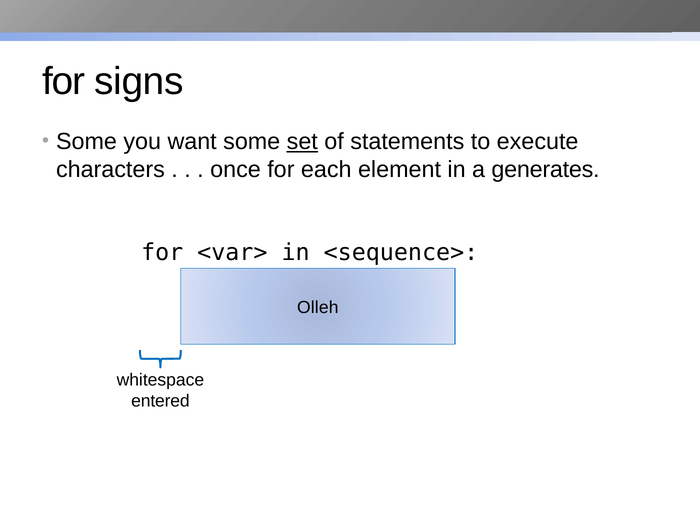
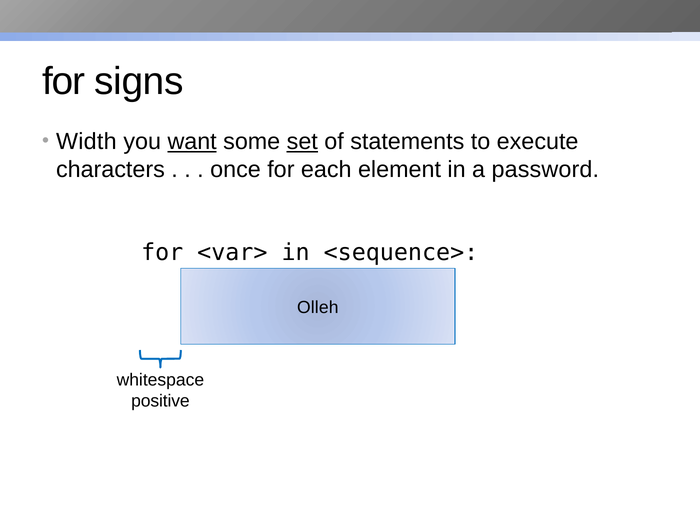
Some: Some -> Width (86, 142)
want underline: none -> present (192, 142)
generates: generates -> password (545, 170)
entered: entered -> positive (160, 401)
